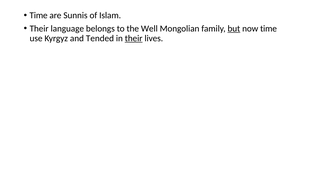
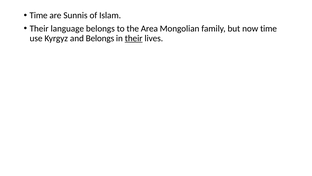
Well: Well -> Area (149, 28)
but underline: present -> none (234, 28)
and Tended: Tended -> Belongs (100, 38)
